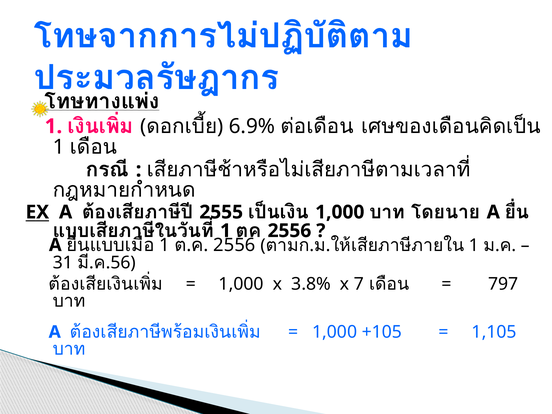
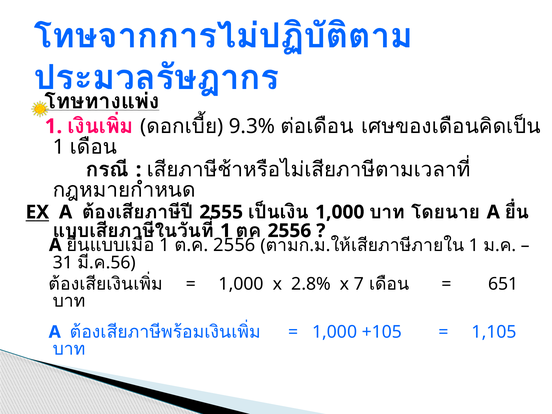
6.9%: 6.9% -> 9.3% (252, 126)
3.8%: 3.8% -> 2.8% (311, 284)
797: 797 -> 651 (503, 284)
